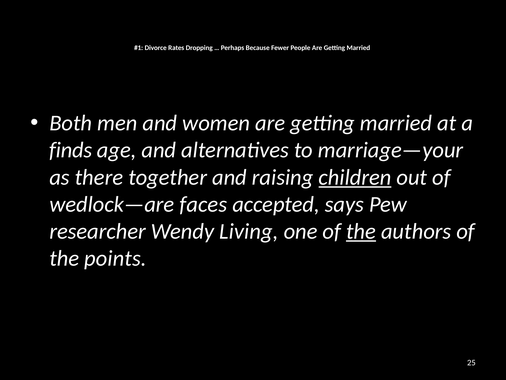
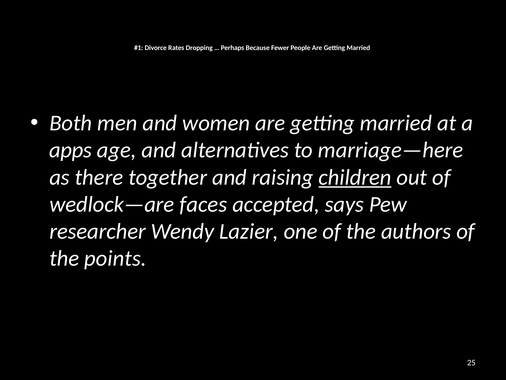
finds: finds -> apps (71, 150)
marriage—your: marriage—your -> marriage—here (391, 150)
Living: Living -> Lazier (249, 231)
the underline: present -> none (361, 231)
